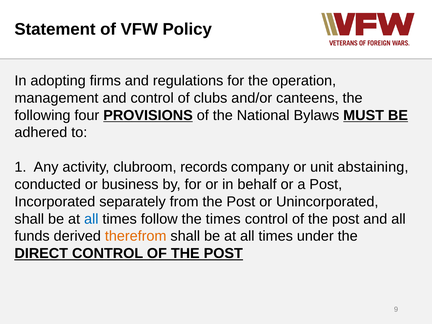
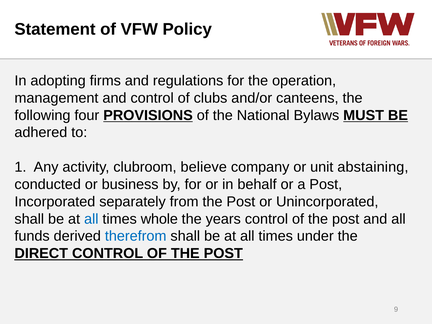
records: records -> believe (204, 167)
follow: follow -> whole (159, 219)
the times: times -> years (223, 219)
therefrom colour: orange -> blue (136, 236)
